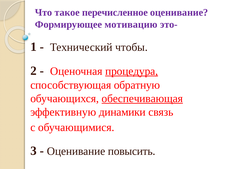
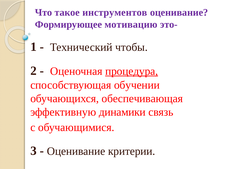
перечисленное: перечисленное -> инструментов (115, 12)
обратную: обратную -> обучении (137, 85)
обеспечивающая underline: present -> none (142, 98)
повысить: повысить -> критерии (132, 151)
